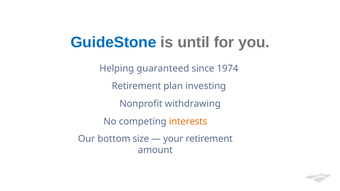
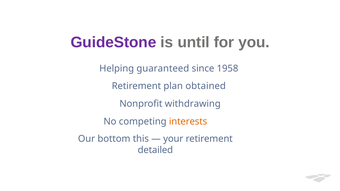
GuideStone colour: blue -> purple (113, 42)
1974: 1974 -> 1958 (227, 68)
investing: investing -> obtained (206, 86)
size: size -> this (141, 139)
amount: amount -> detailed (155, 150)
